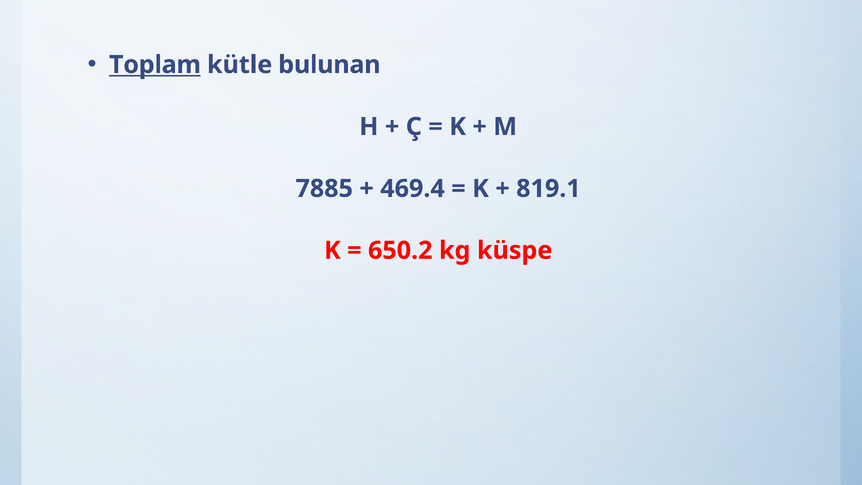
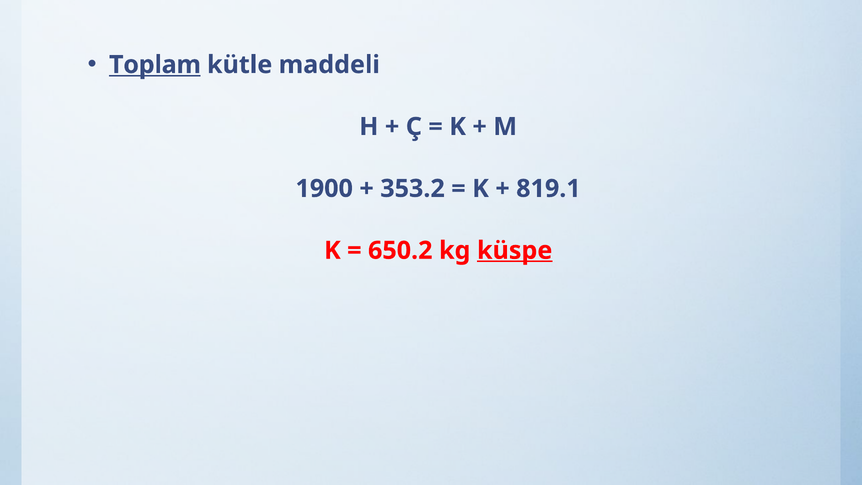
bulunan: bulunan -> maddeli (329, 65)
7885: 7885 -> 1900 (324, 189)
469.4: 469.4 -> 353.2 (413, 189)
küspe underline: none -> present (515, 251)
